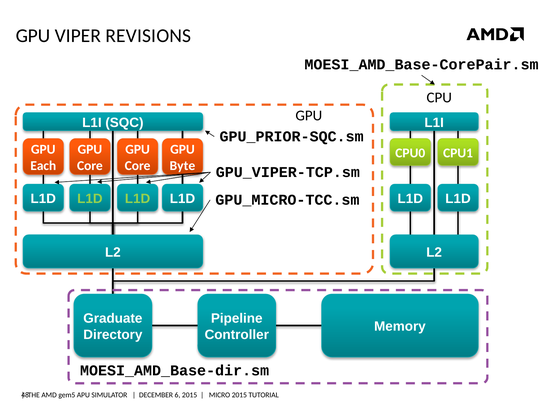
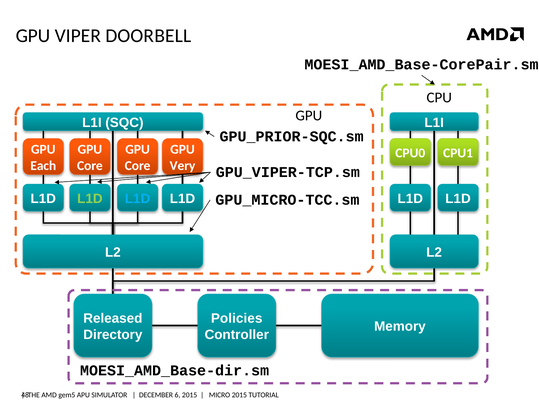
REVISIONS: REVISIONS -> DOORBELL (148, 36)
Byte: Byte -> Very (182, 165)
L1D colour: light green -> light blue (138, 198)
Graduate: Graduate -> Released (113, 318)
Pipeline: Pipeline -> Policies (237, 318)
